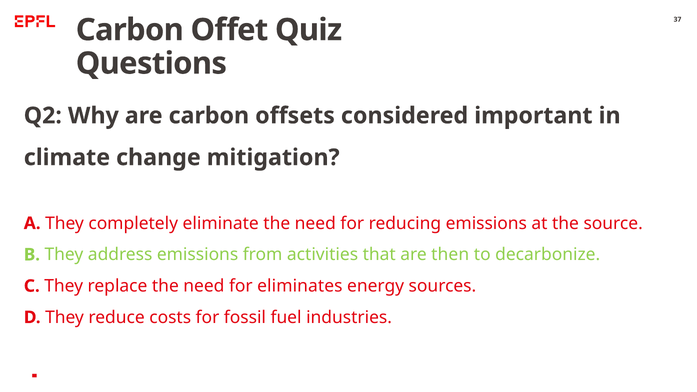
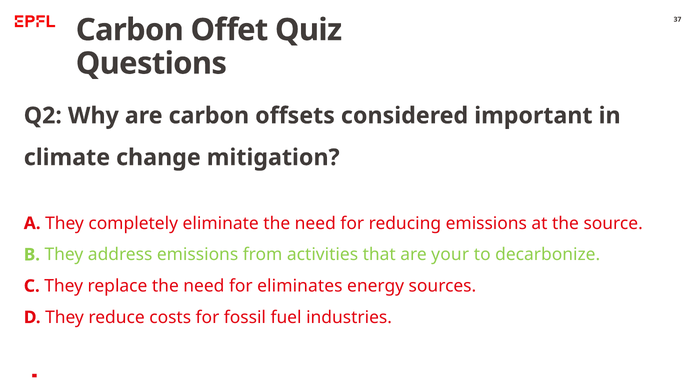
then: then -> your (450, 255)
